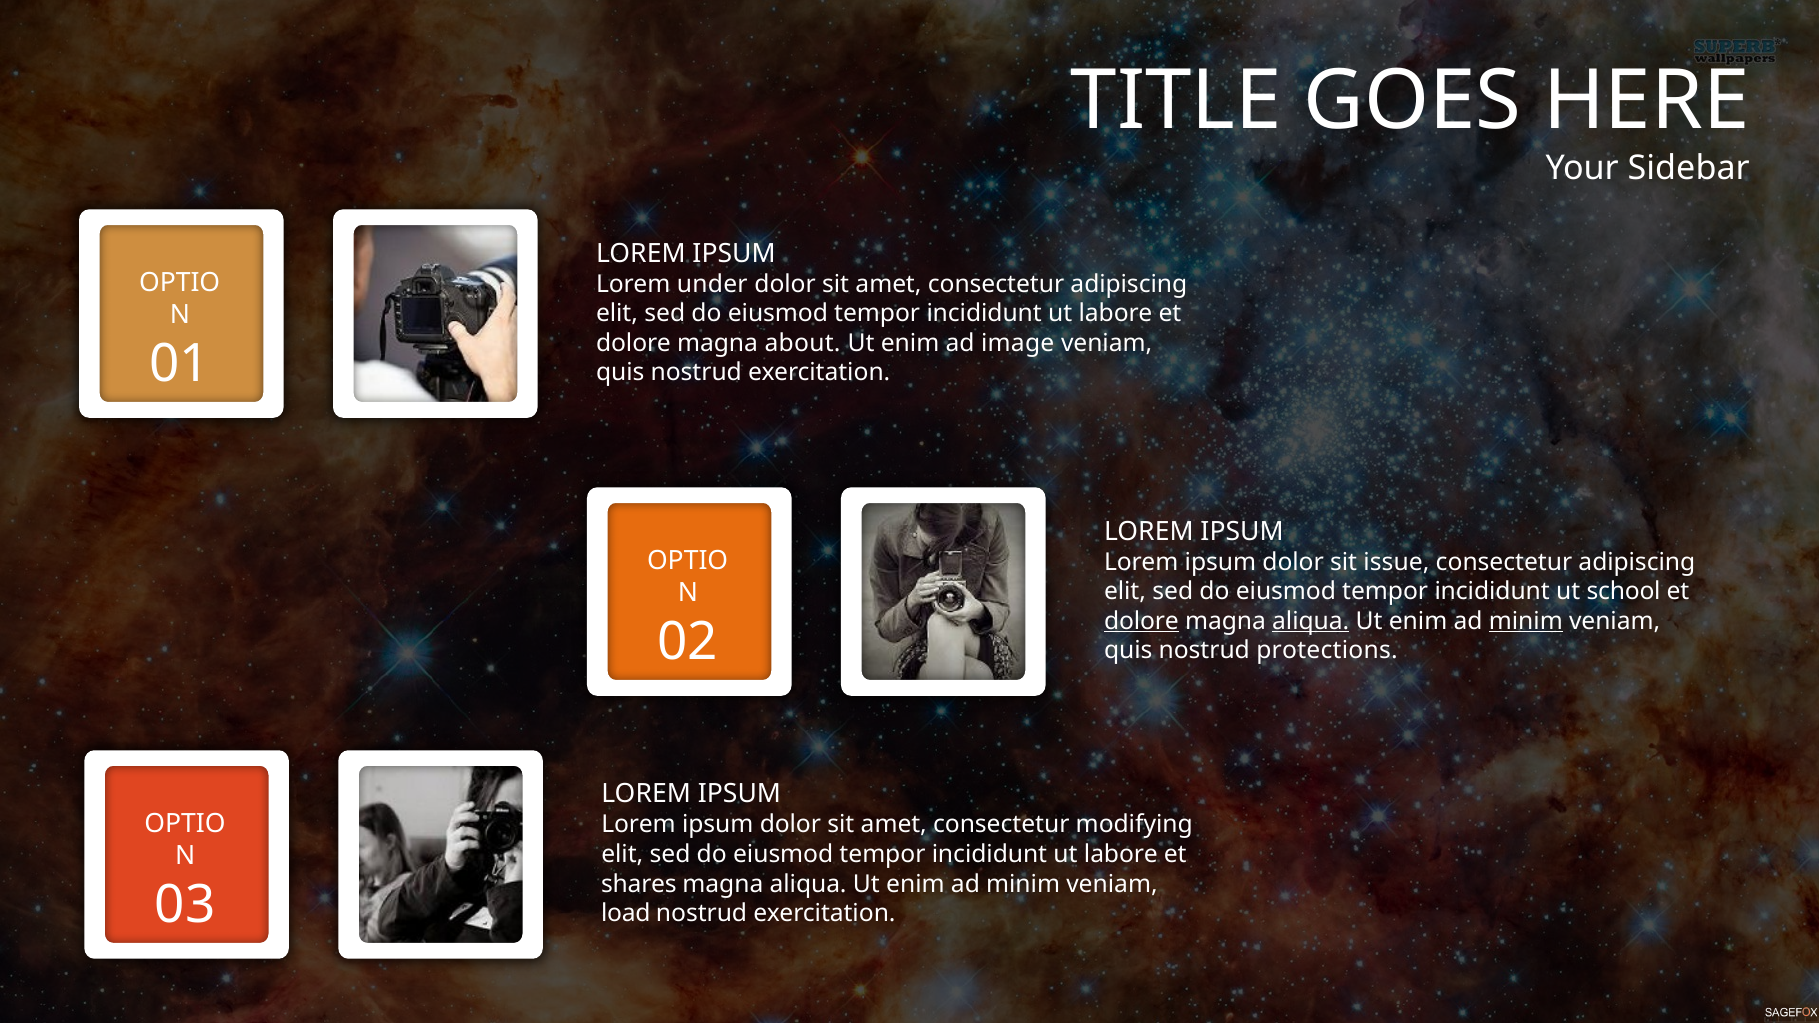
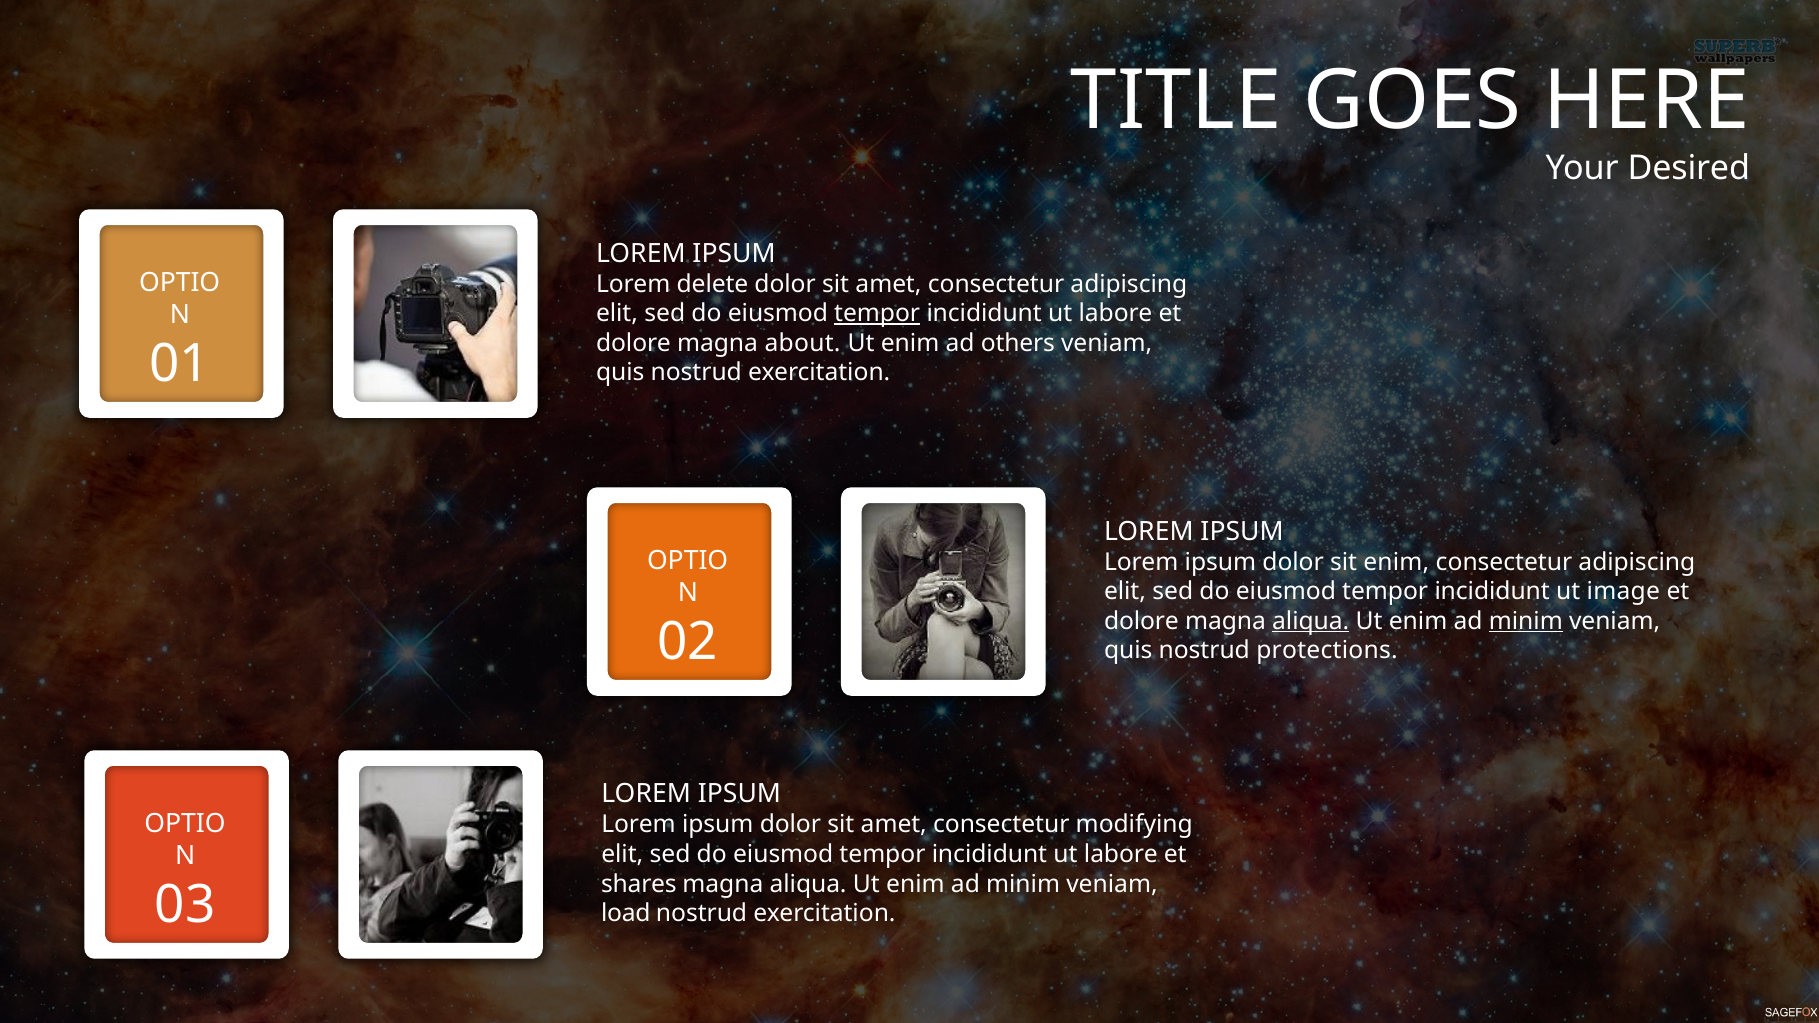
Sidebar: Sidebar -> Desired (1689, 168)
under: under -> delete (712, 284)
tempor underline: none -> present (877, 314)
image: image -> others (1018, 343)
sit issue: issue -> enim (1396, 562)
school: school -> image (1623, 592)
dolore underline: present -> none (1142, 621)
